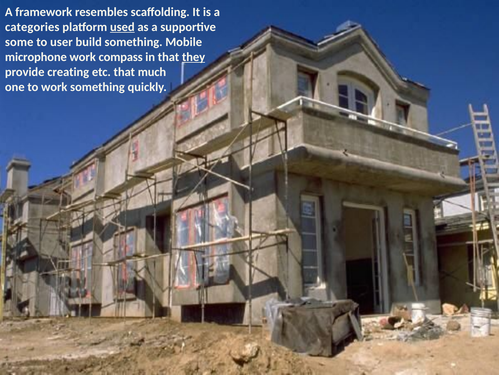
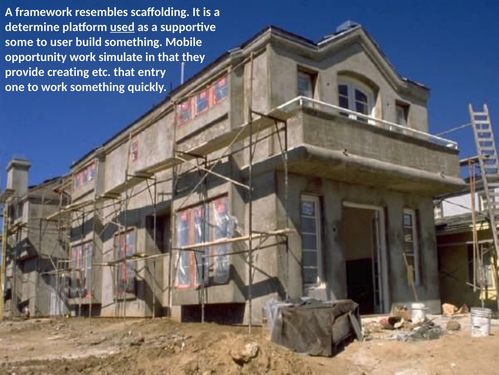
categories: categories -> determine (32, 27)
microphone: microphone -> opportunity (36, 57)
compass: compass -> simulate (121, 57)
they underline: present -> none (194, 57)
much: much -> entry (152, 72)
